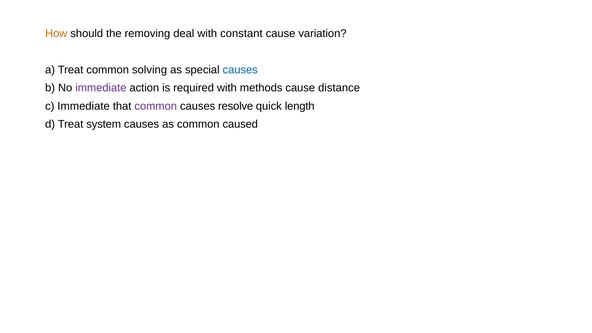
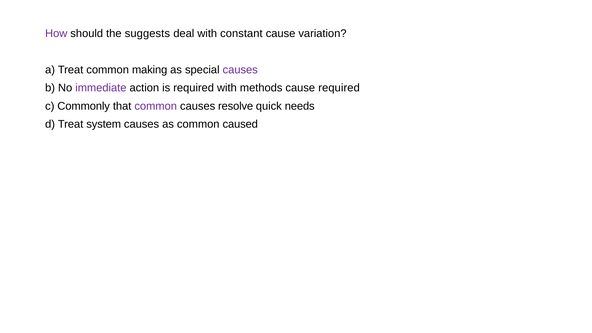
How colour: orange -> purple (56, 33)
removing: removing -> suggests (147, 33)
solving: solving -> making (150, 70)
causes colour: blue -> purple (240, 70)
cause distance: distance -> required (339, 88)
c Immediate: Immediate -> Commonly (84, 106)
length: length -> needs (300, 106)
